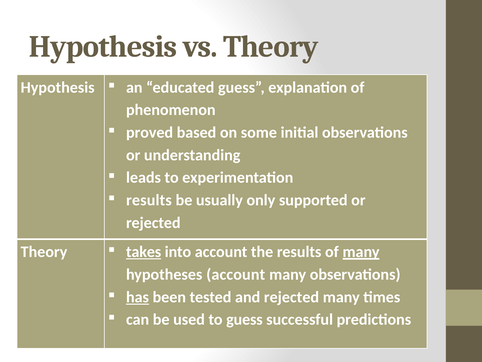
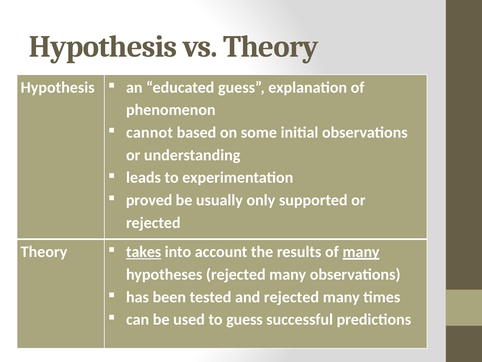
proved: proved -> cannot (149, 132)
results: results -> proved (149, 200)
hypotheses account: account -> rejected (236, 274)
has underline: present -> none (138, 297)
